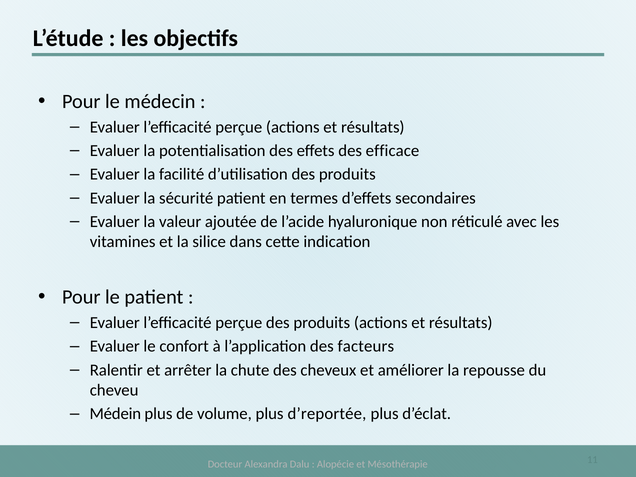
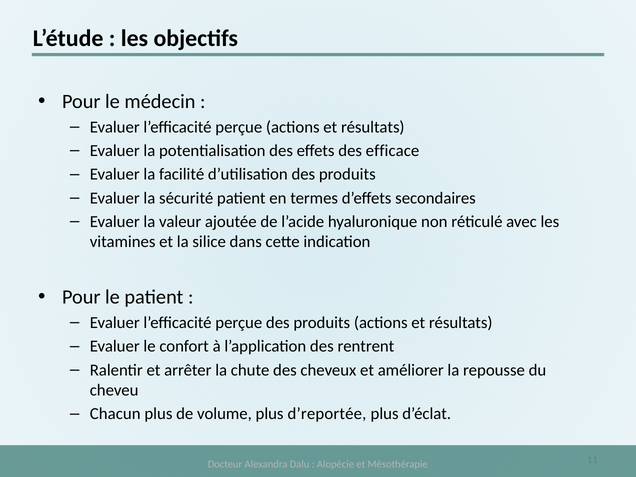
facteurs: facteurs -> rentrent (366, 346)
Médein: Médein -> Chacun (115, 414)
